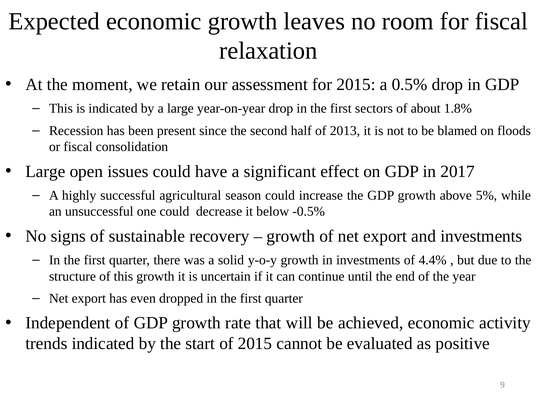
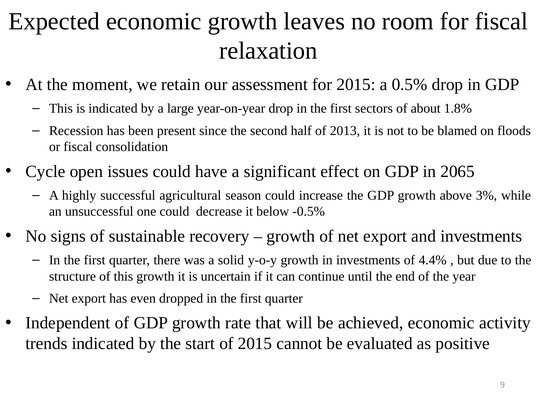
Large: Large -> Cycle (45, 171)
2017: 2017 -> 2065 (458, 171)
5%: 5% -> 3% (487, 195)
